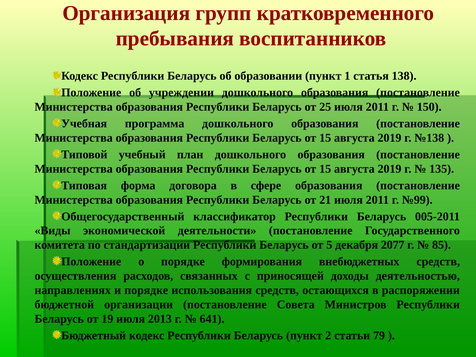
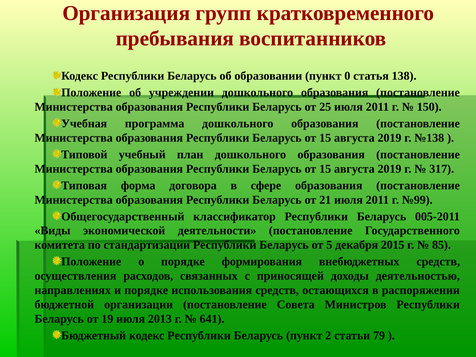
1: 1 -> 0 (347, 76)
135: 135 -> 317 (442, 169)
2077: 2077 -> 2015 (393, 245)
